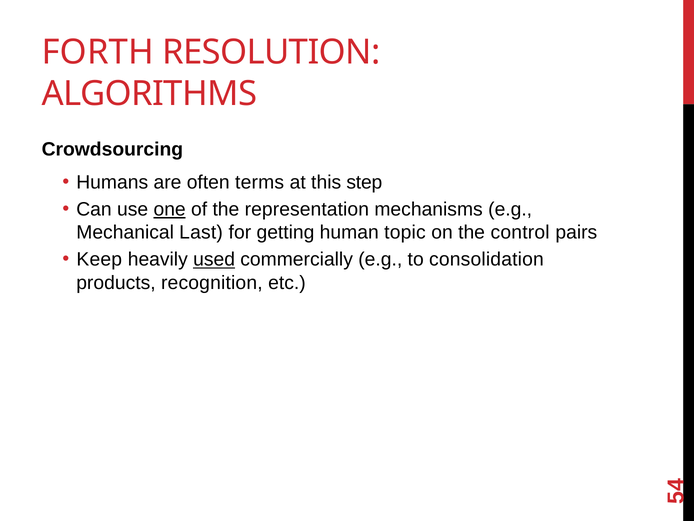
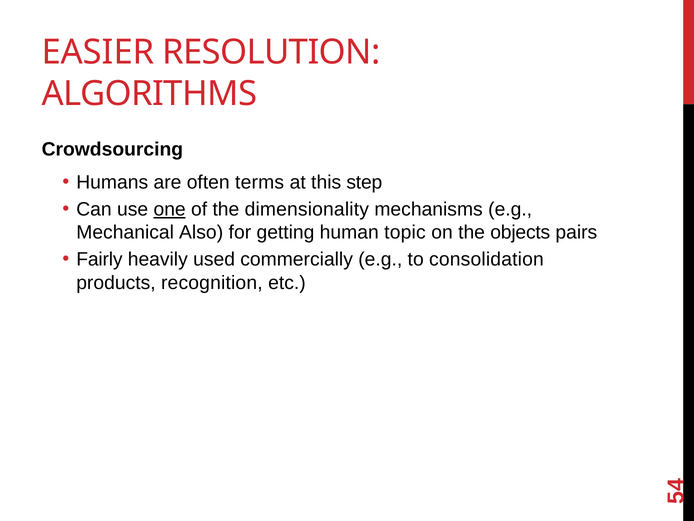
FORTH: FORTH -> EASIER (98, 52)
representation: representation -> dimensionality (307, 209)
Last: Last -> Also (201, 232)
control: control -> objects (520, 232)
Keep: Keep -> Fairly (99, 259)
used underline: present -> none (214, 259)
